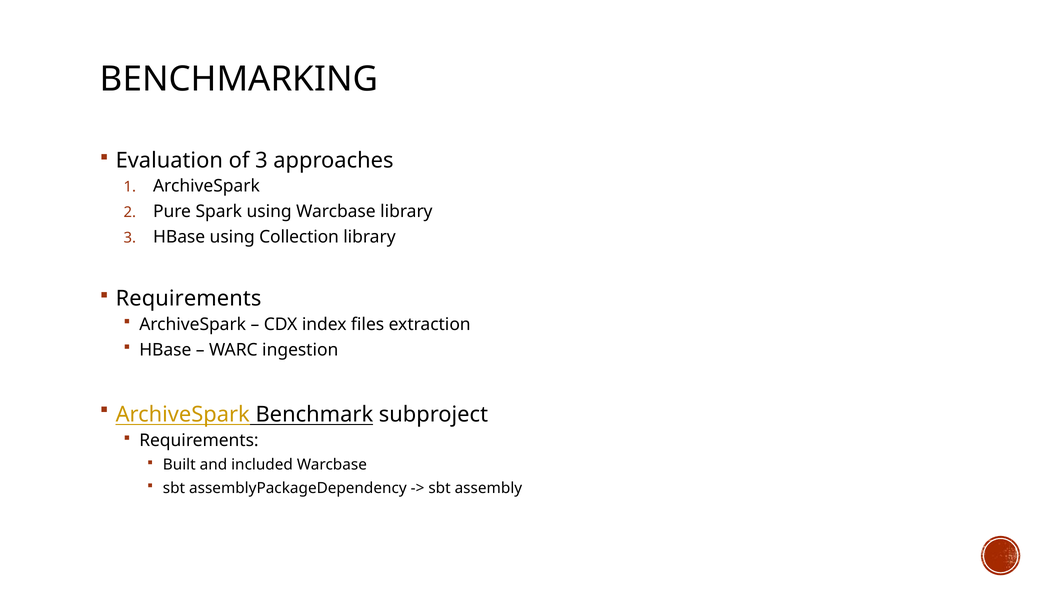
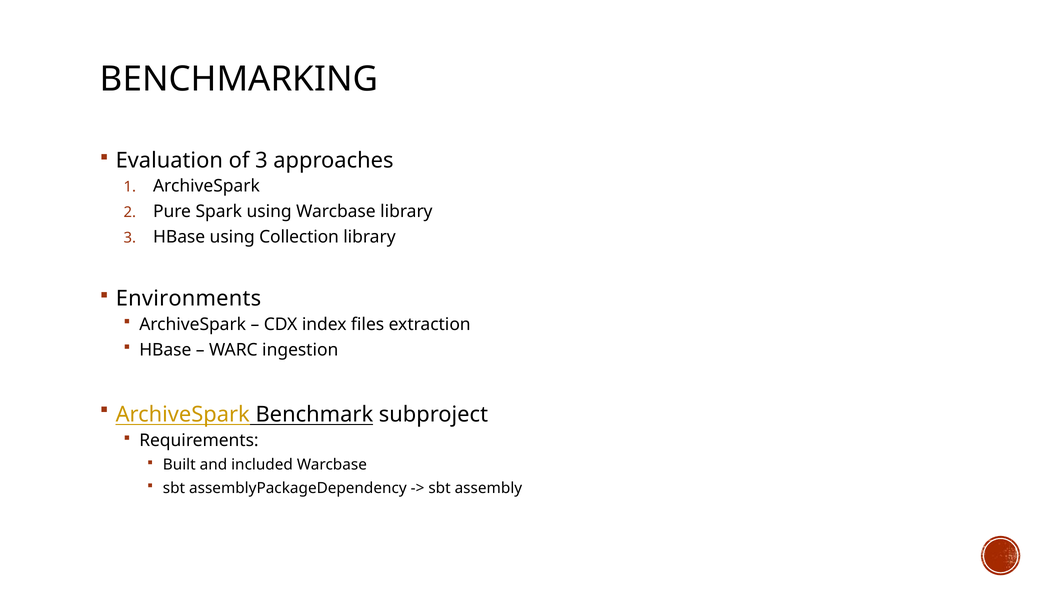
Requirements: Requirements -> Environments (188, 299)
